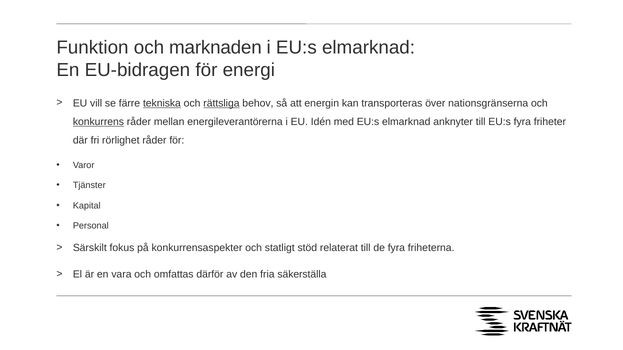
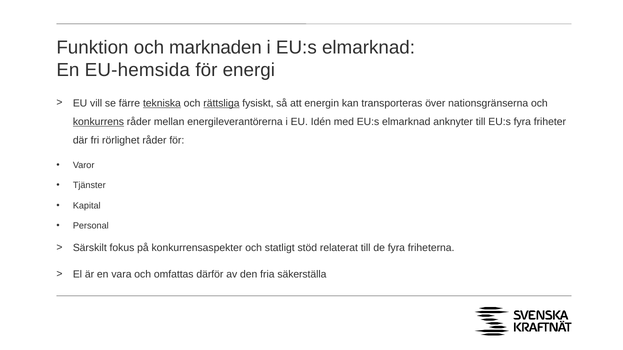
EU-bidragen: EU-bidragen -> EU-hemsida (137, 70)
behov: behov -> fysiskt (258, 103)
